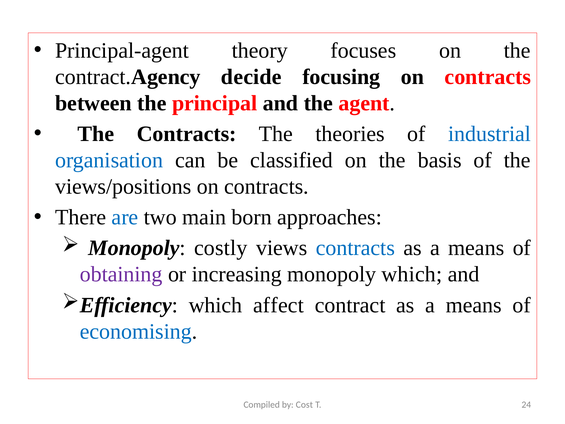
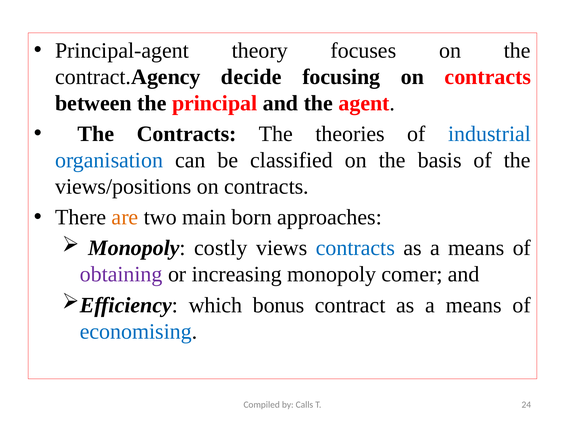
are colour: blue -> orange (125, 217)
monopoly which: which -> comer (412, 274)
affect: affect -> bonus (279, 305)
Cost: Cost -> Calls (304, 405)
